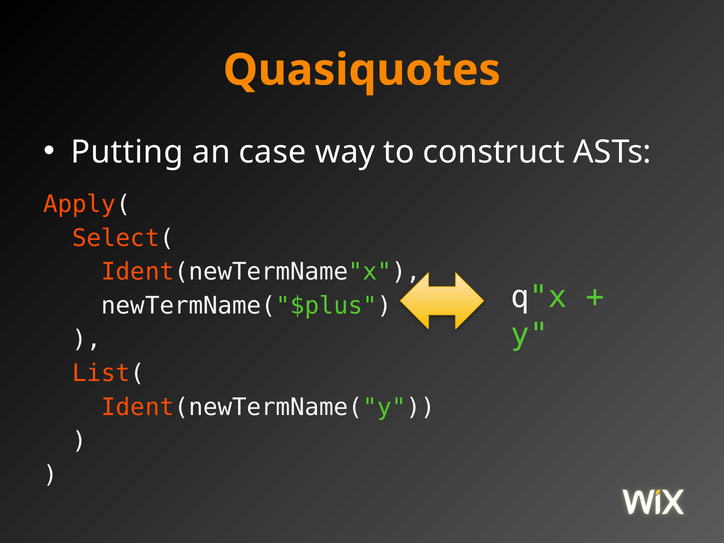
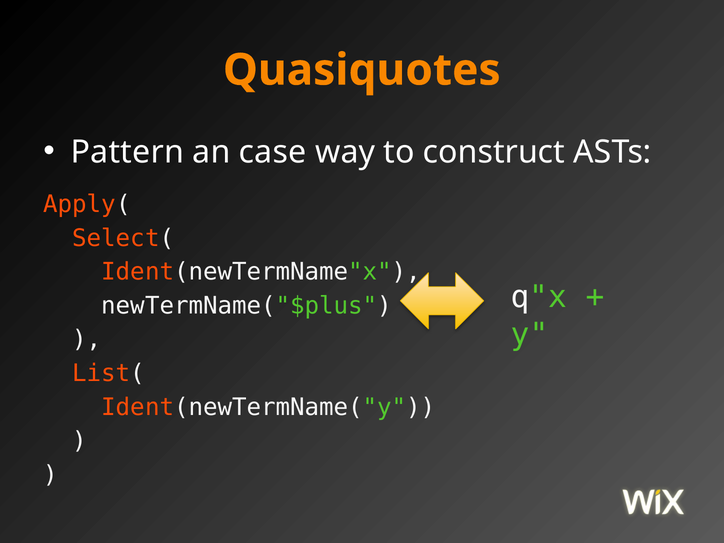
Putting: Putting -> Pattern (127, 152)
